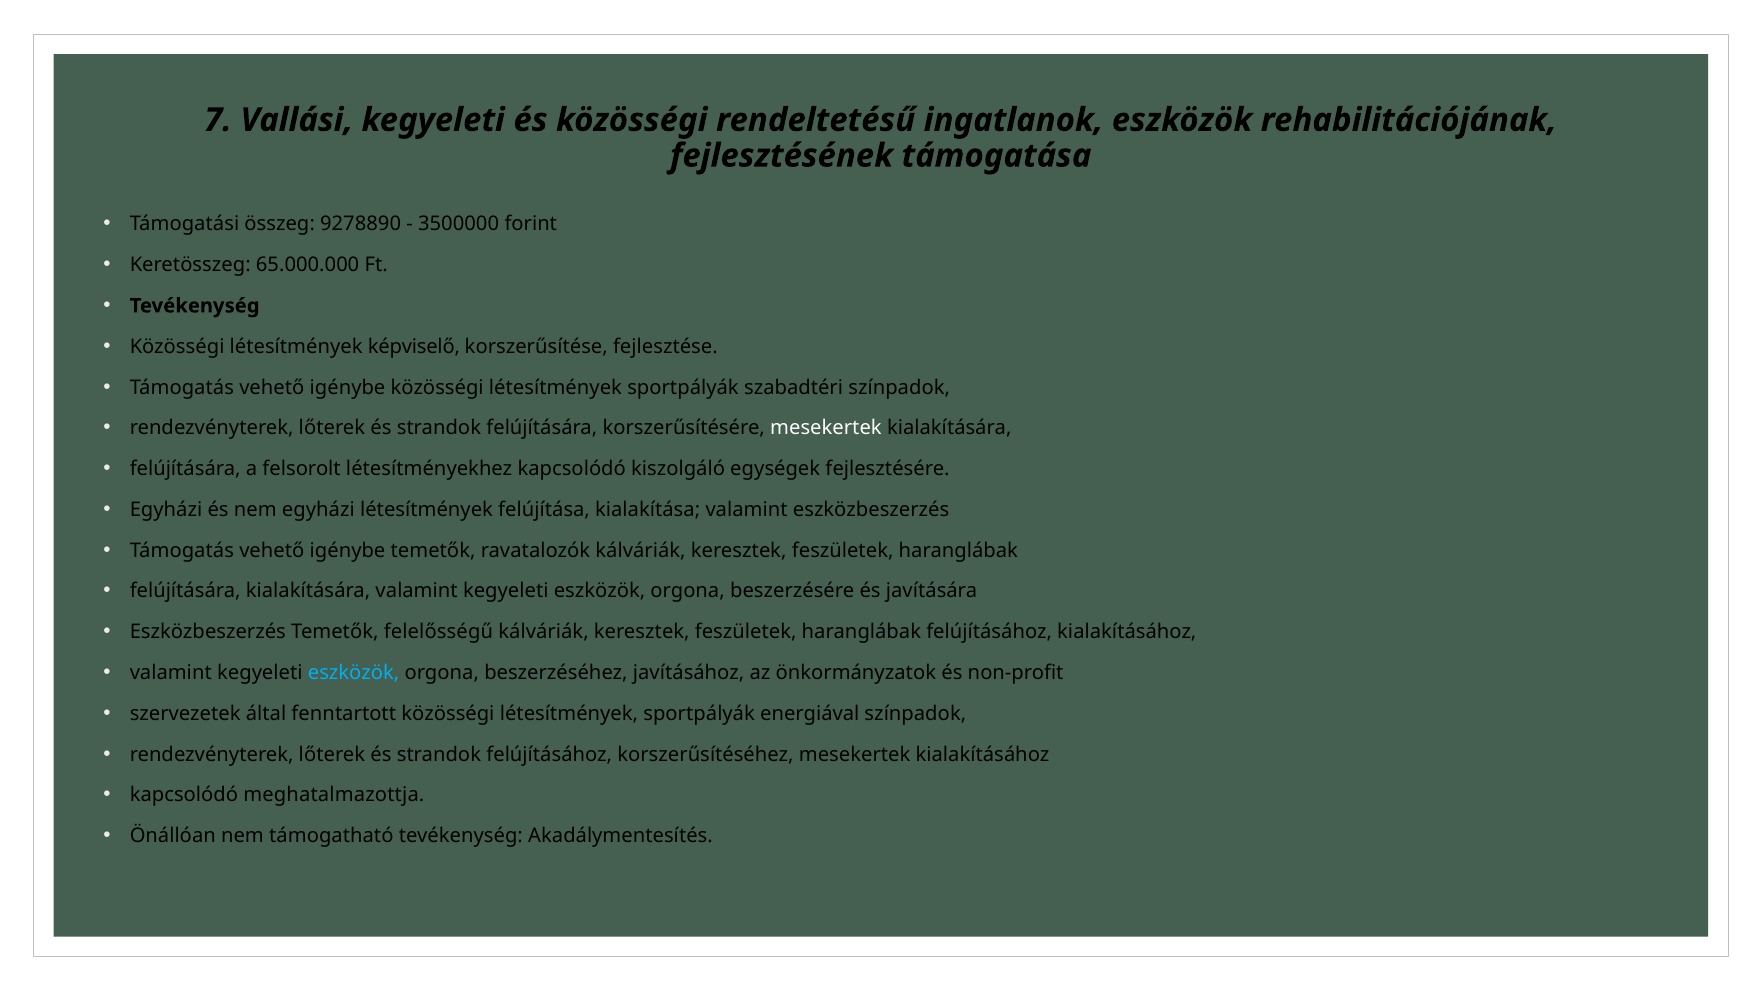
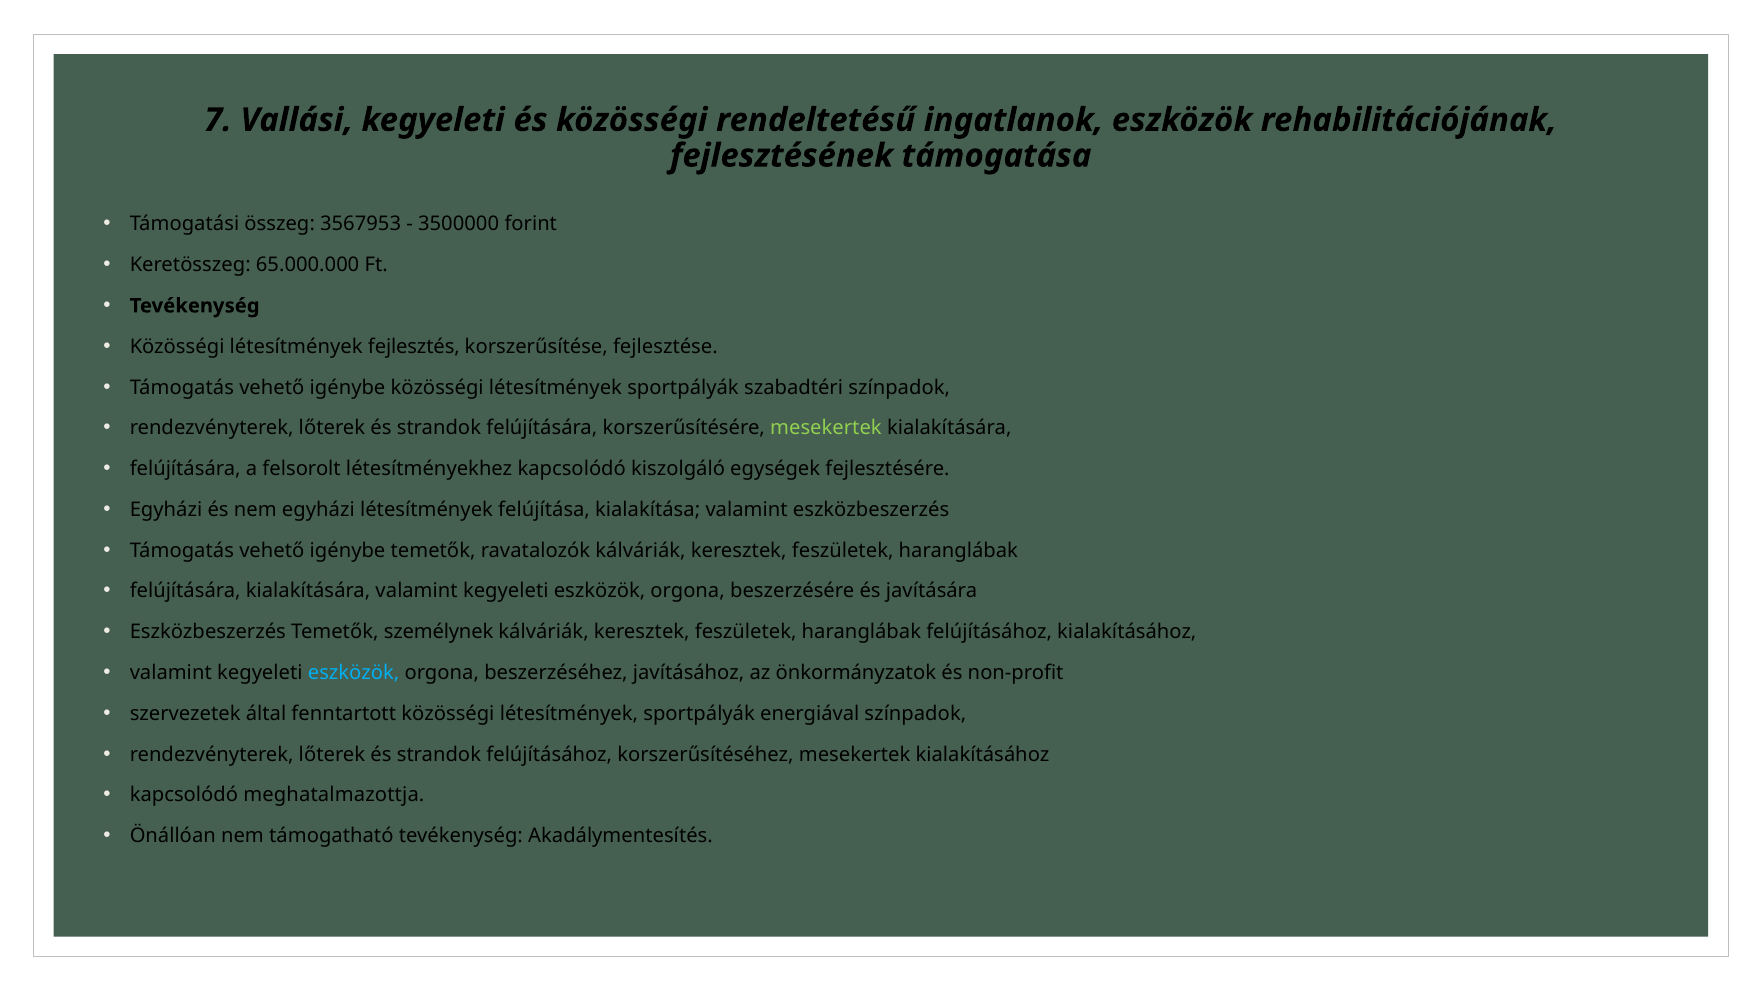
9278890: 9278890 -> 3567953 (361, 224)
képviselő: képviselő -> fejlesztés (414, 347)
mesekertek colour: white -> light green (826, 428)
felelősségű: felelősségű -> személynek (439, 632)
